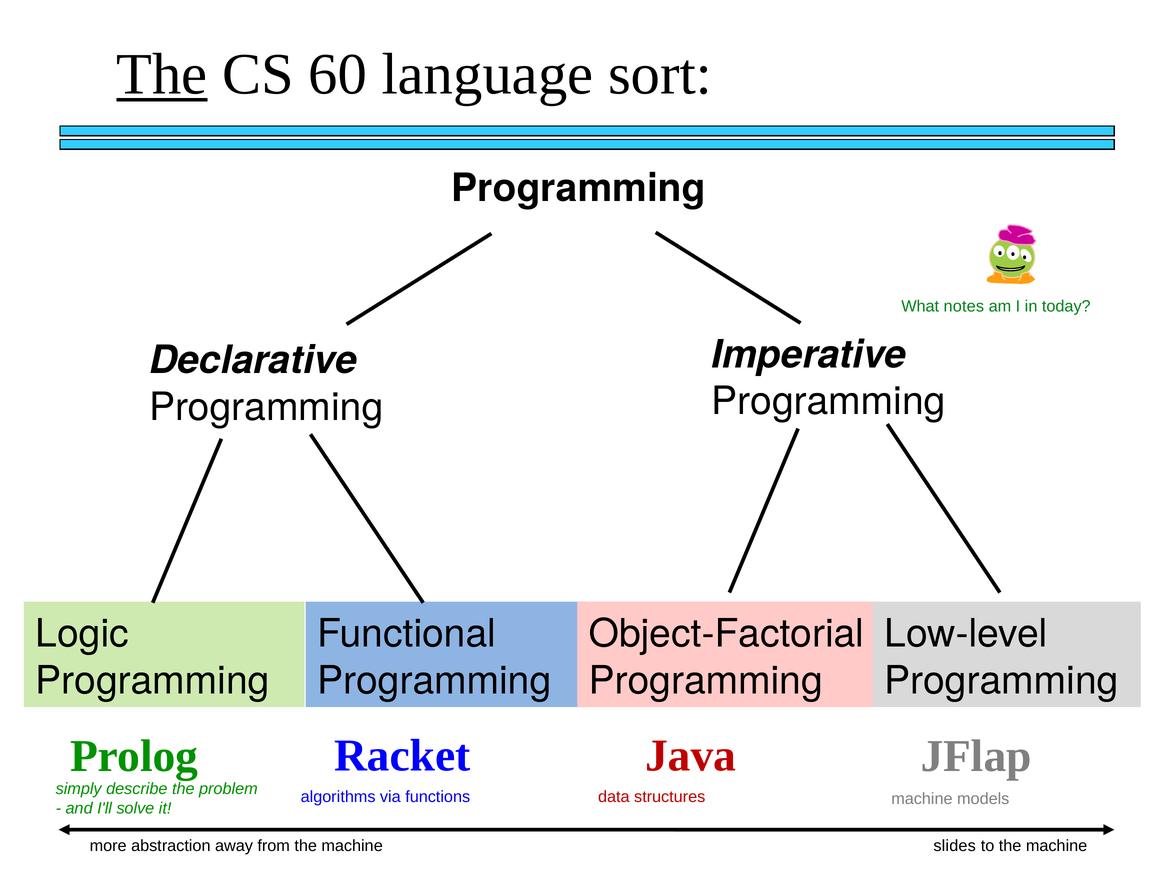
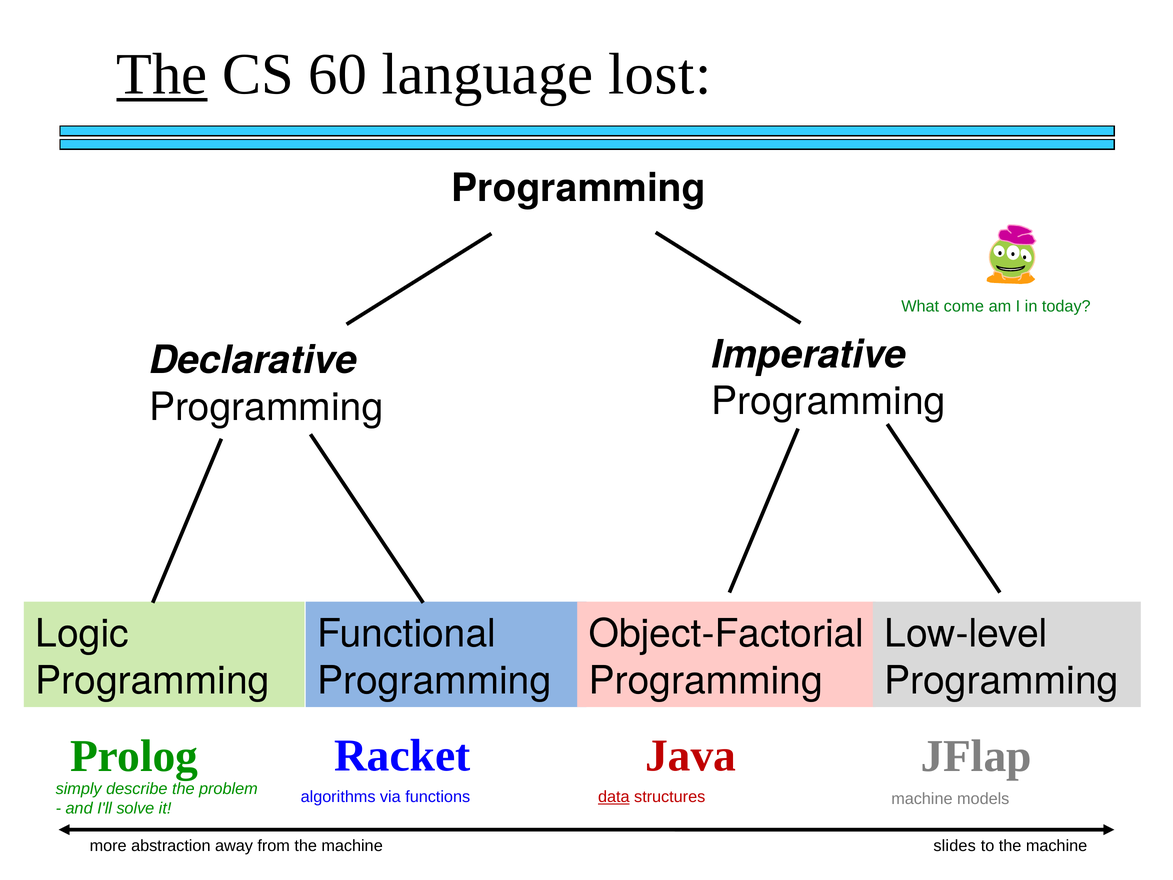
sort: sort -> lost (660, 75)
notes: notes -> come (964, 306)
data underline: none -> present (614, 797)
